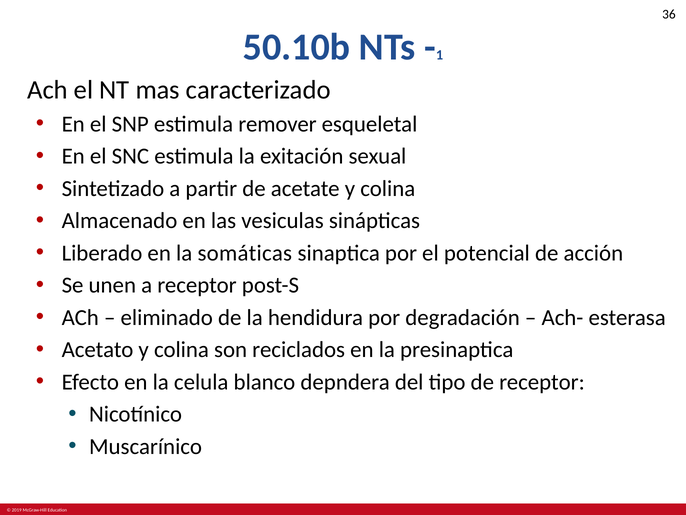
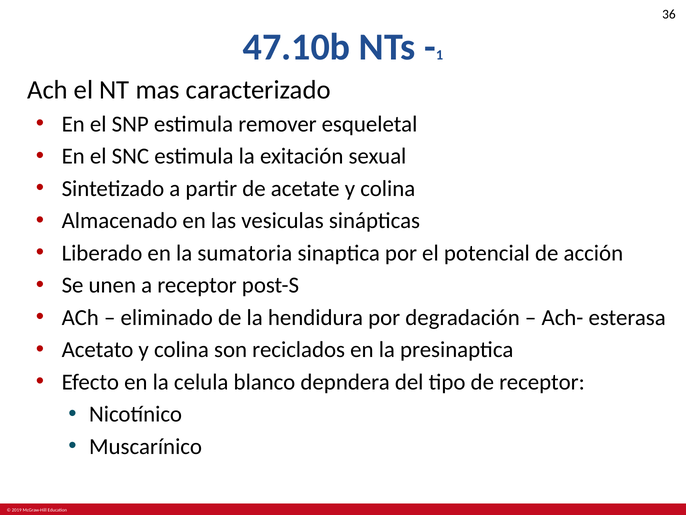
50.10b: 50.10b -> 47.10b (297, 47)
somáticas: somáticas -> sumatoria (245, 253)
